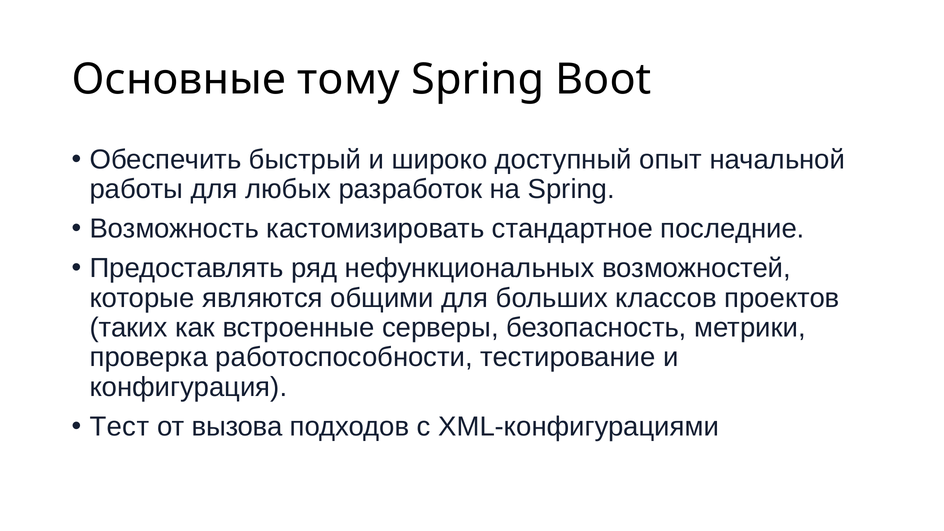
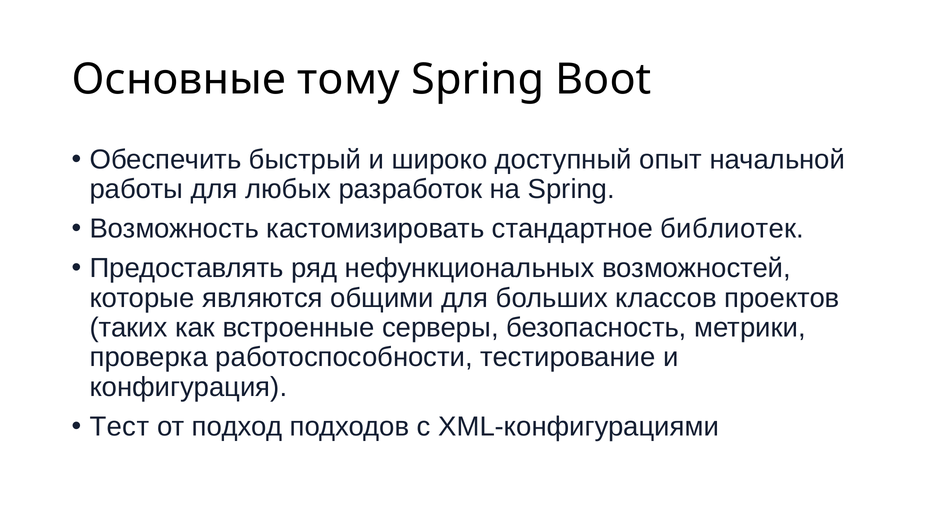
последние: последние -> библиотек (732, 229)
вызова: вызова -> подход (237, 427)
